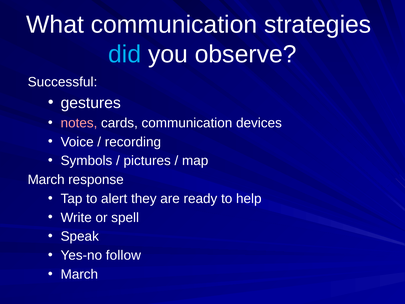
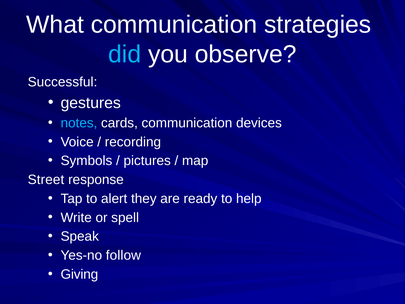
notes colour: pink -> light blue (79, 123)
March: March -> Street (46, 180)
March: March -> Giving (79, 274)
